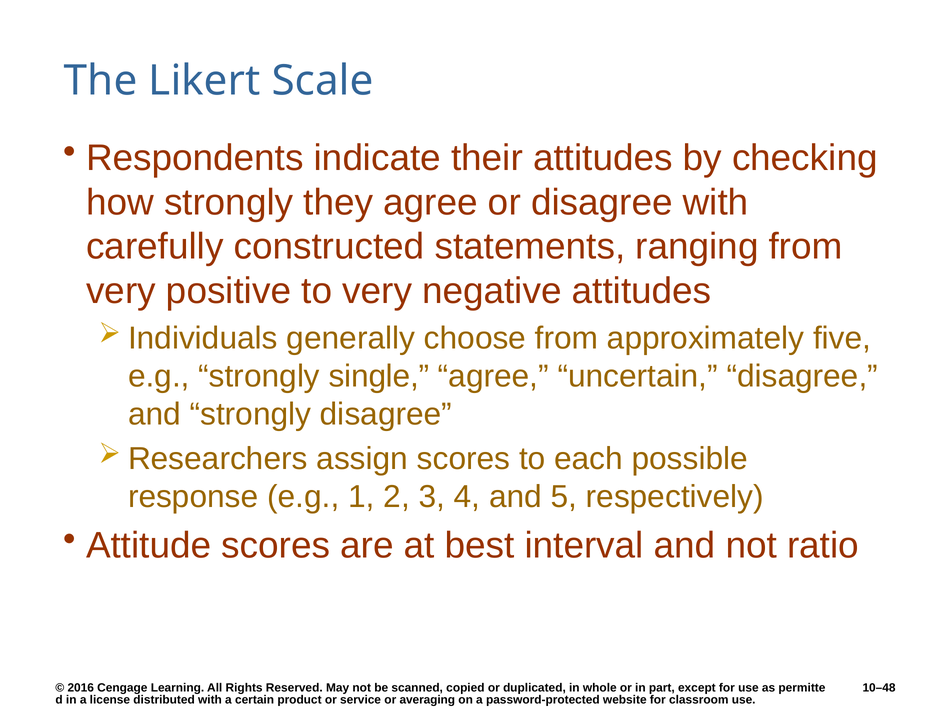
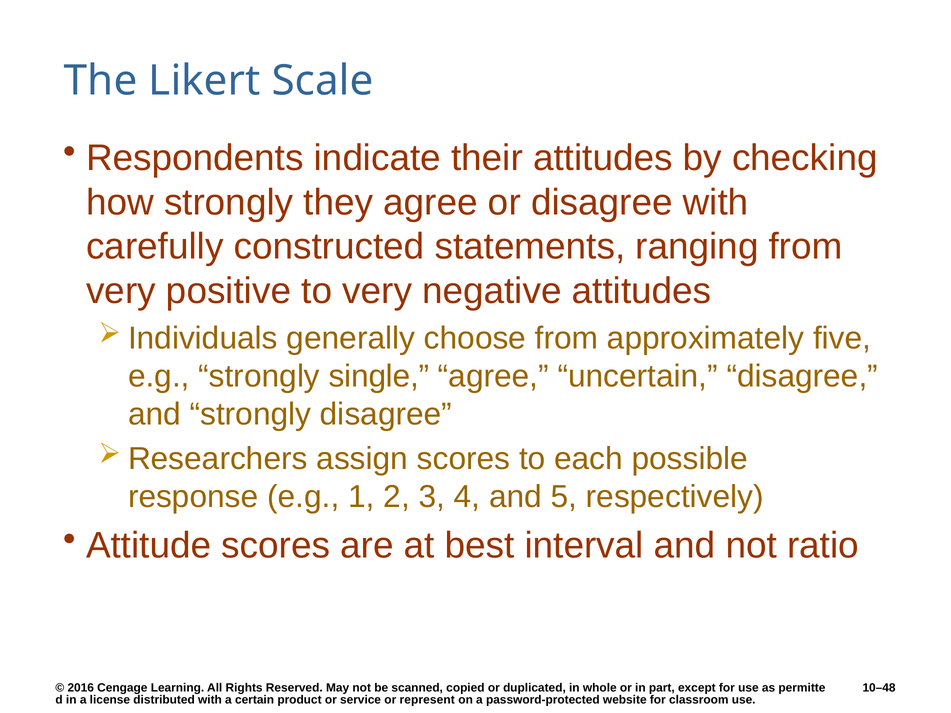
averaging: averaging -> represent (427, 700)
